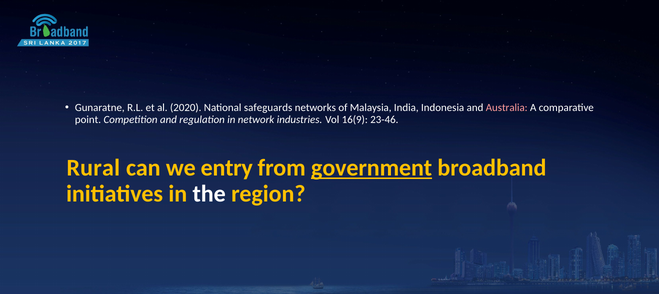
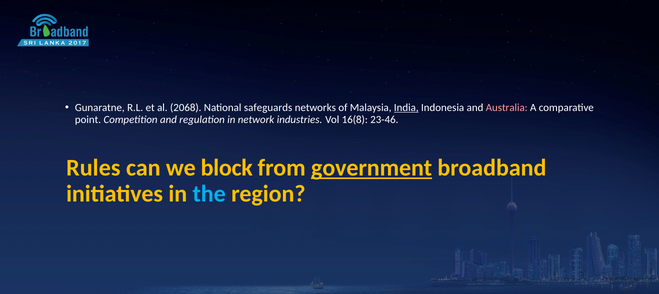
2020: 2020 -> 2068 (186, 108)
India underline: none -> present (406, 108)
16(9: 16(9 -> 16(8 (355, 120)
Rural: Rural -> Rules (93, 168)
entry: entry -> block (227, 168)
the colour: white -> light blue (209, 194)
